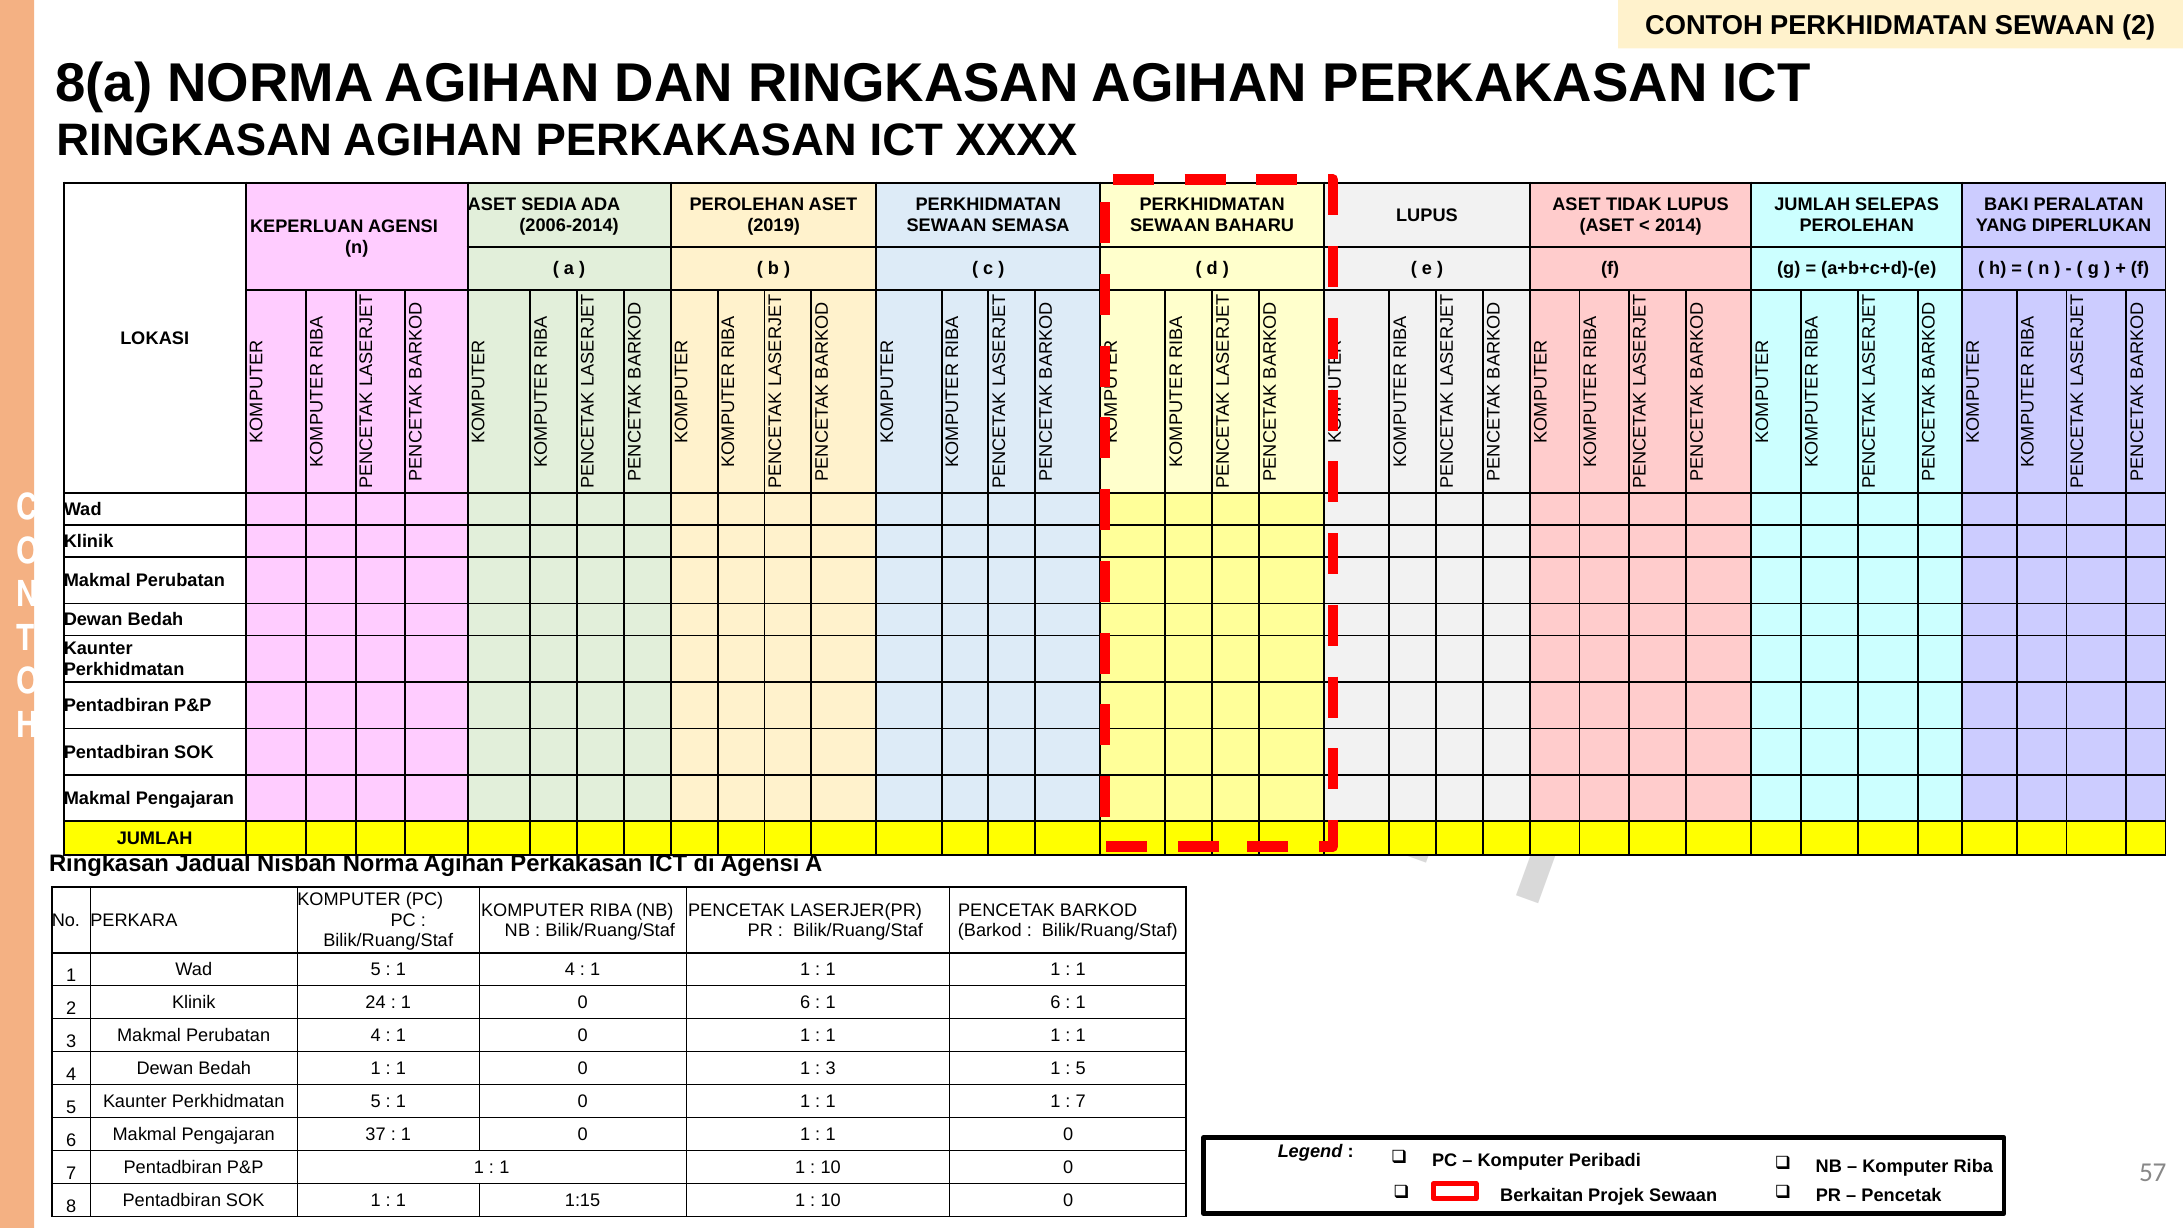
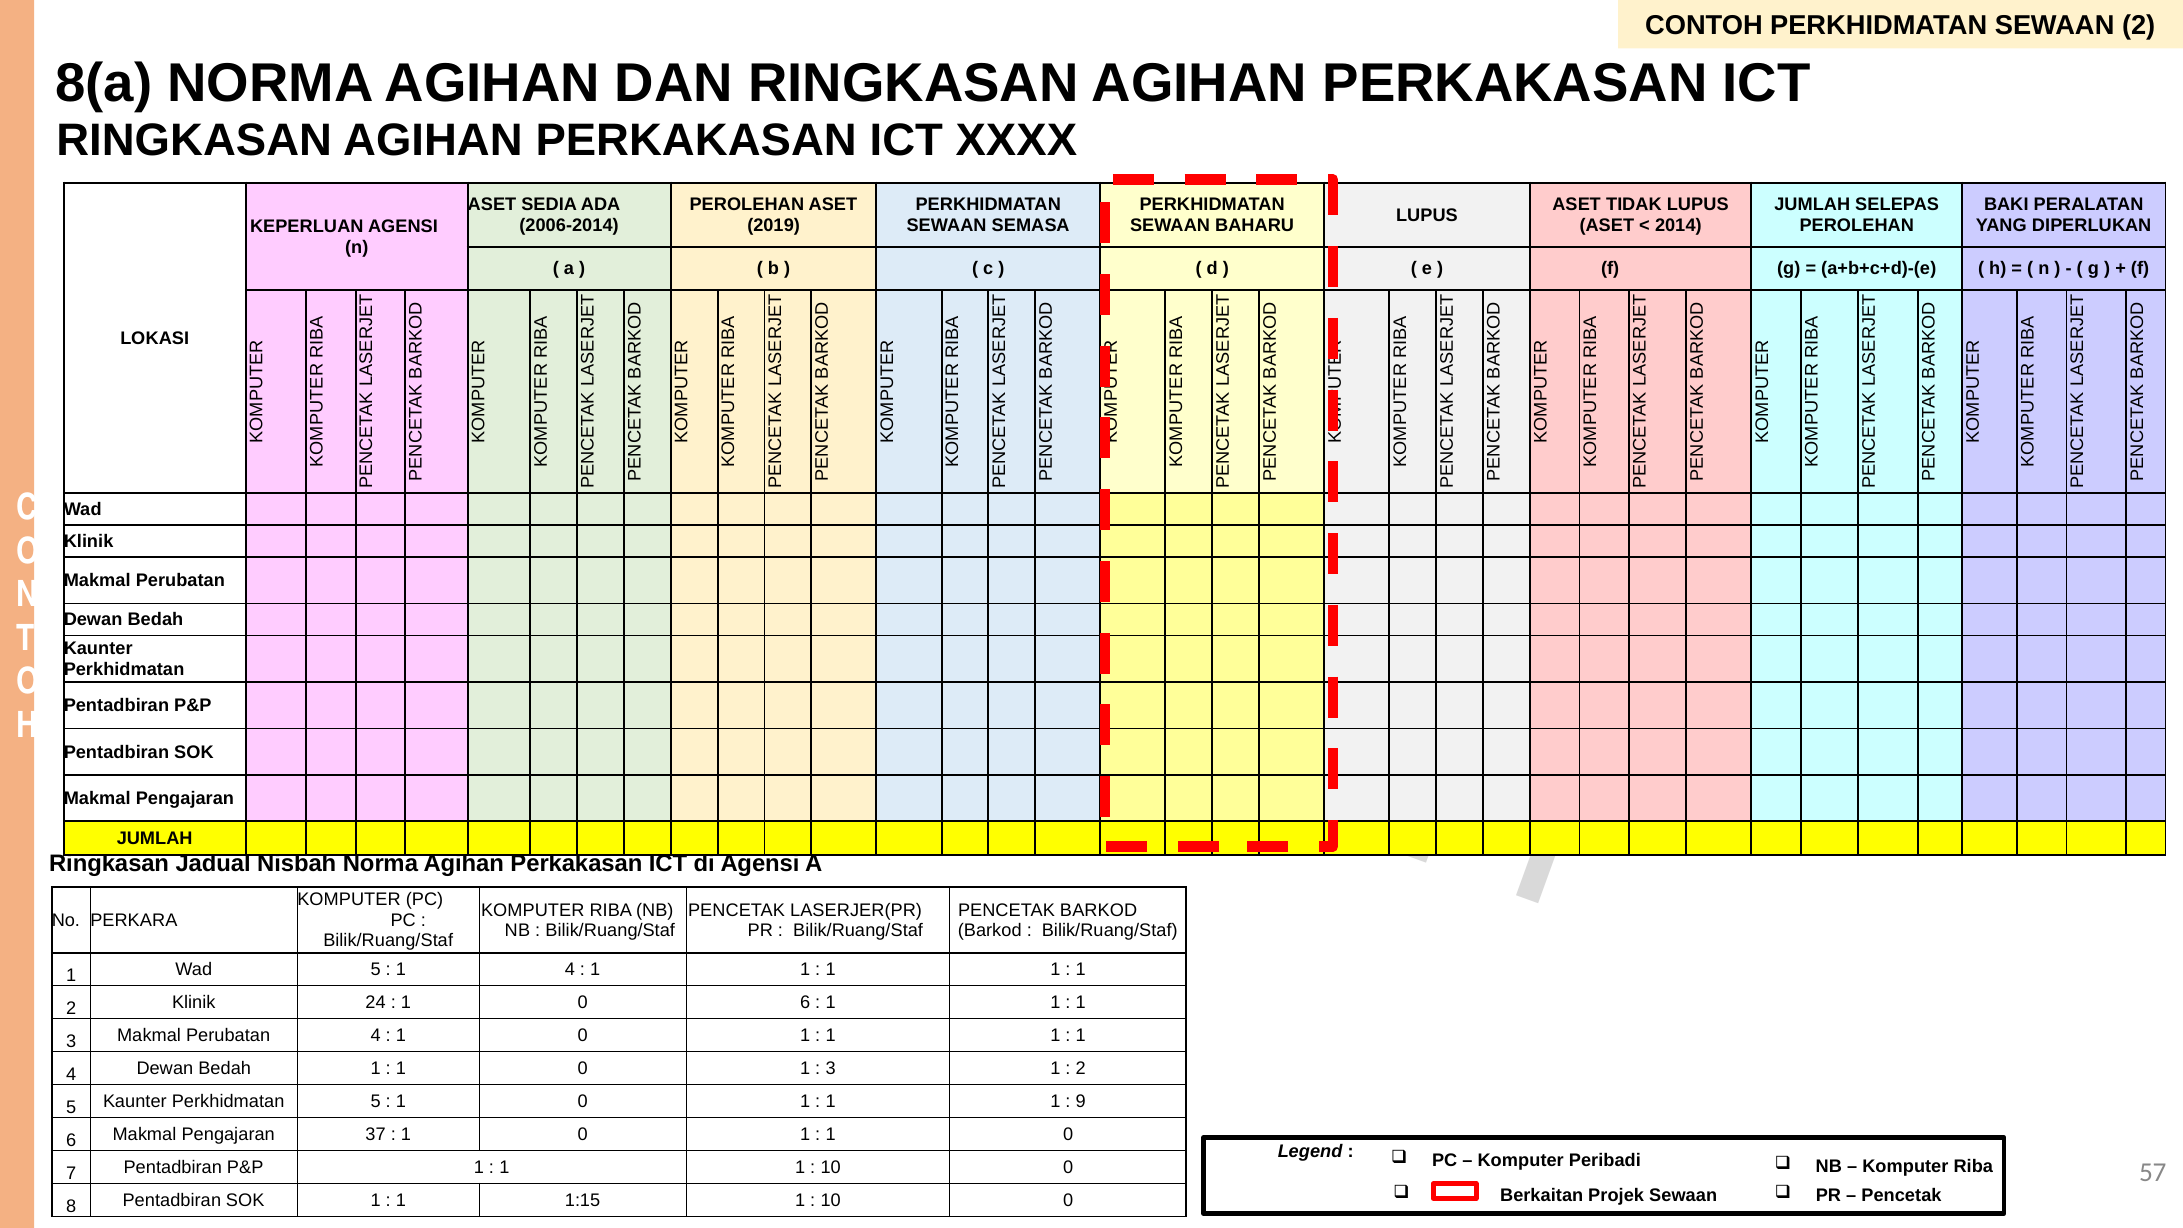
6: 6 -> 1 (1055, 1002)
5: 5 -> 2 (1081, 1068)
7: 7 -> 9 (1081, 1101)
